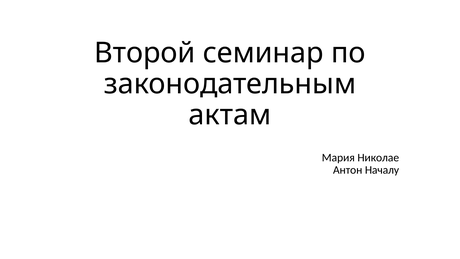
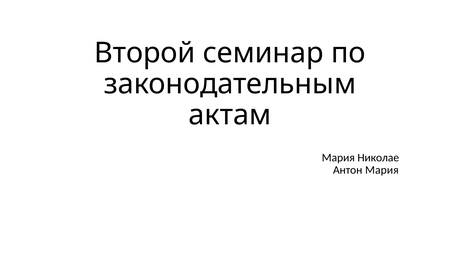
Антон Началу: Началу -> Мария (382, 170)
